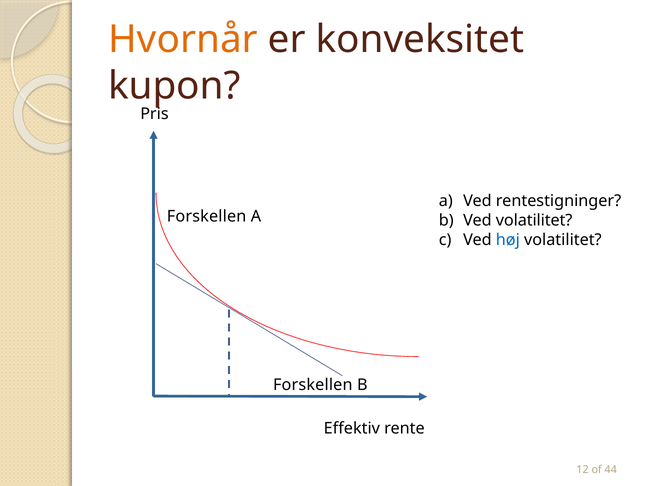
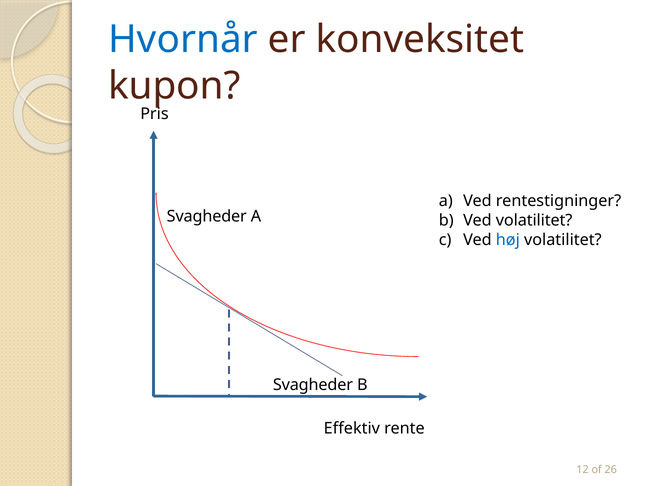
Hvornår colour: orange -> blue (183, 39)
Forskellen: Forskellen -> Svagheder (207, 217)
Forskellen: Forskellen -> Svagheder (313, 385)
44: 44 -> 26 (611, 471)
